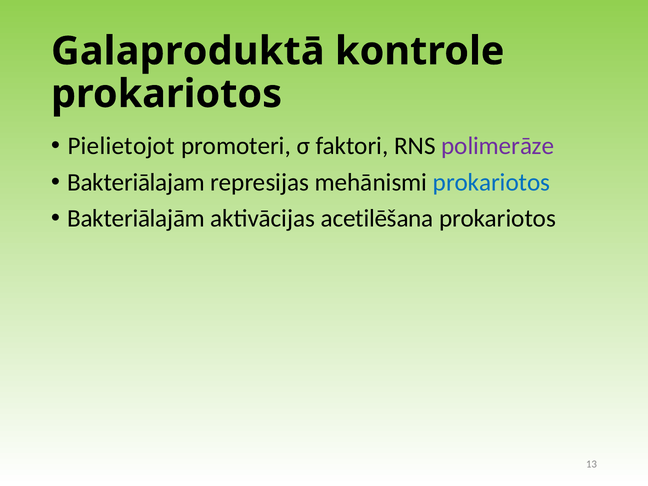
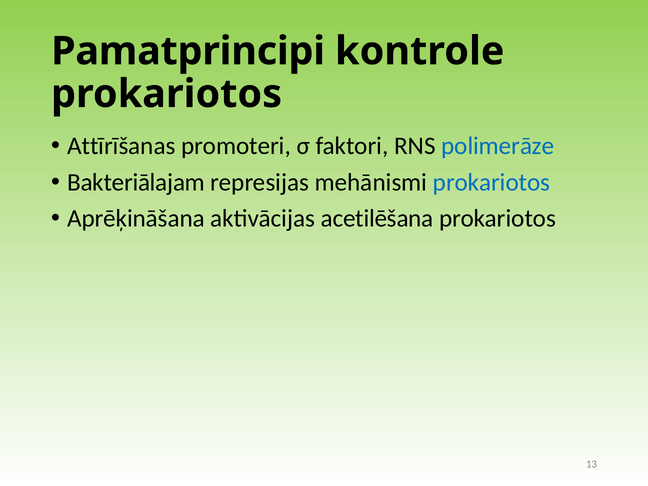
Galaproduktā: Galaproduktā -> Pamatprincipi (188, 51)
Pielietojot: Pielietojot -> Attīrīšanas (121, 146)
polimerāze colour: purple -> blue (498, 146)
Bakteriālajām: Bakteriālajām -> Aprēķināšana (136, 219)
